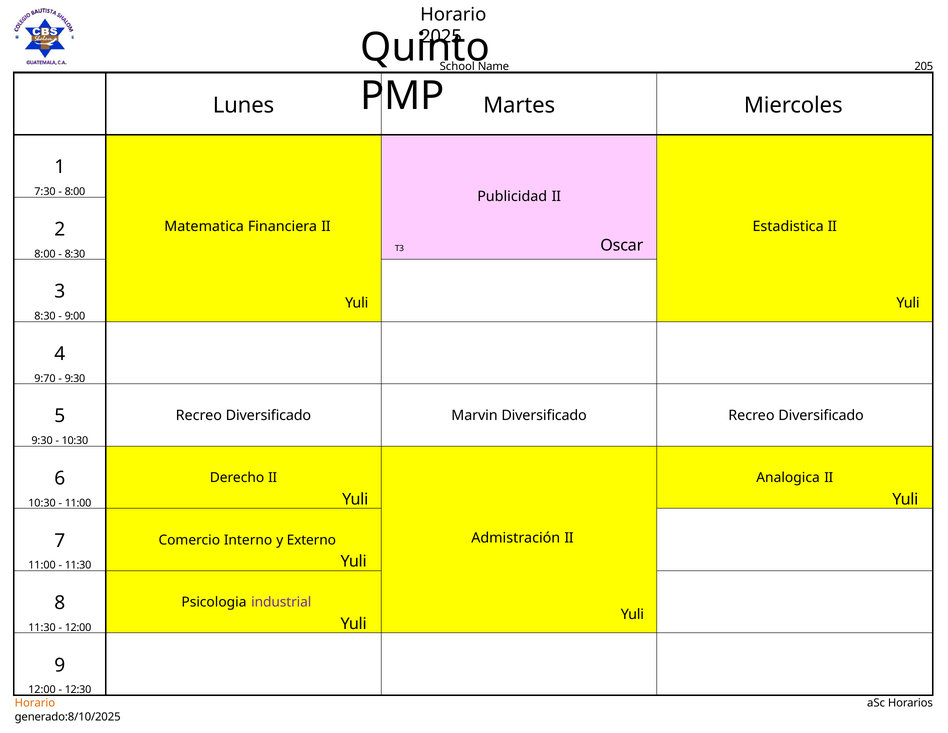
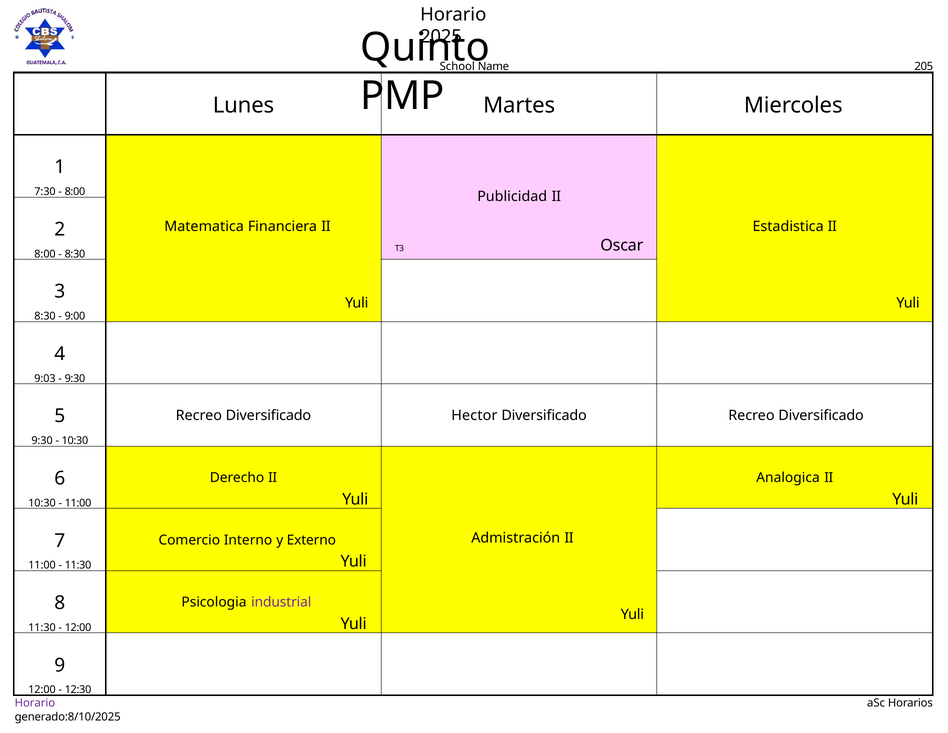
9:70: 9:70 -> 9:03 (45, 378)
Marvin: Marvin -> Hector (474, 415)
Horario colour: orange -> purple (35, 703)
